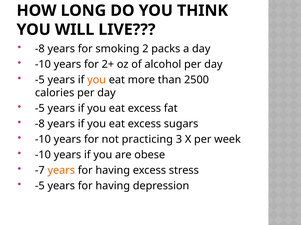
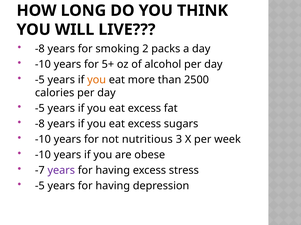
2+: 2+ -> 5+ (108, 64)
practicing: practicing -> nutritious (147, 140)
years colour: orange -> purple (61, 171)
